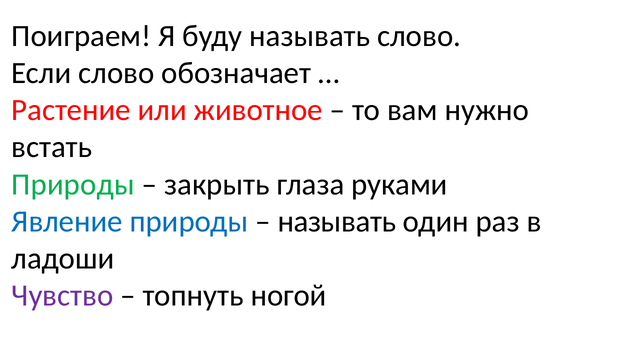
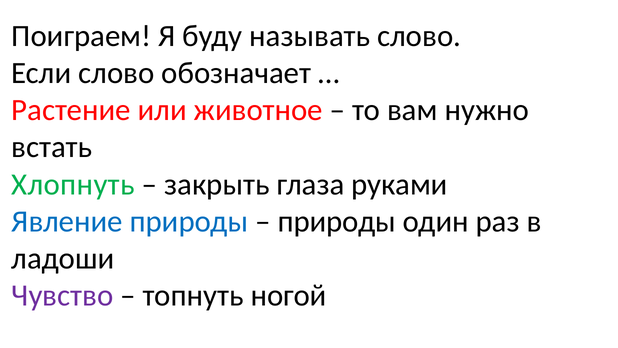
Природы: Природы -> Хлопнуть (73, 184)
называть: называть -> природы (337, 221)
